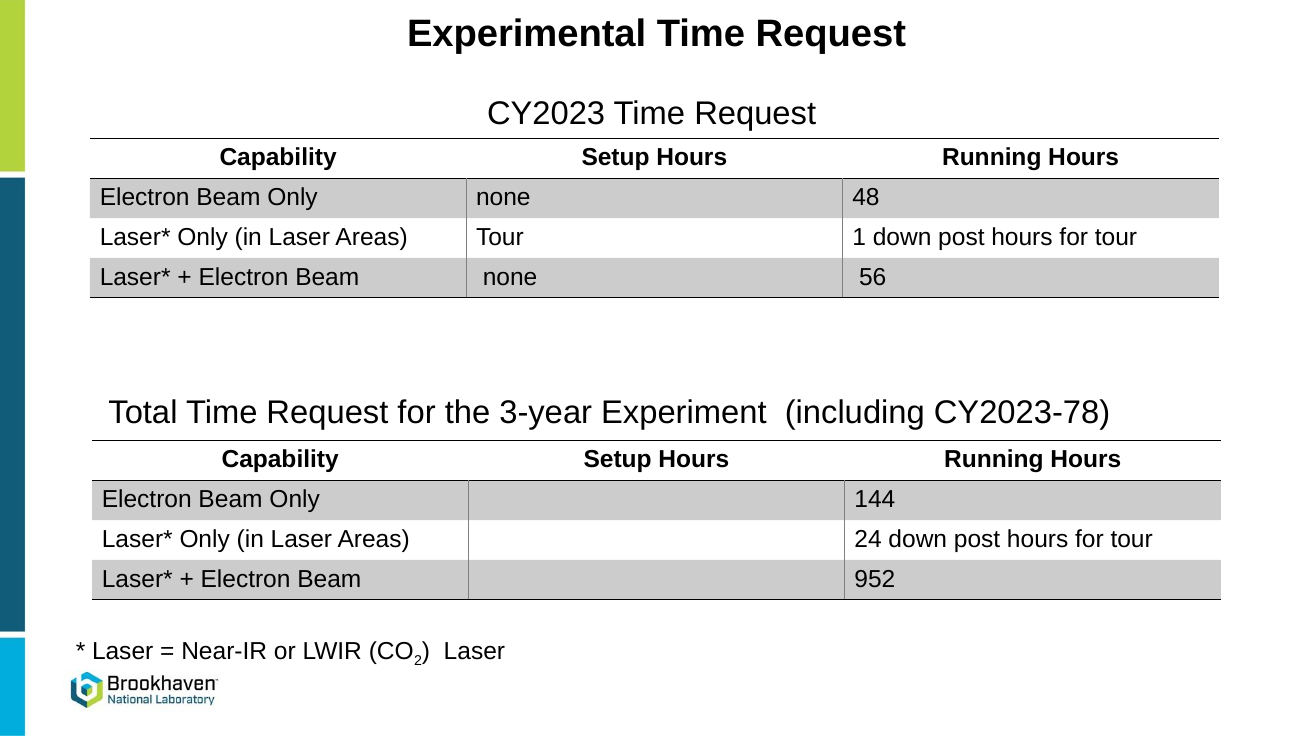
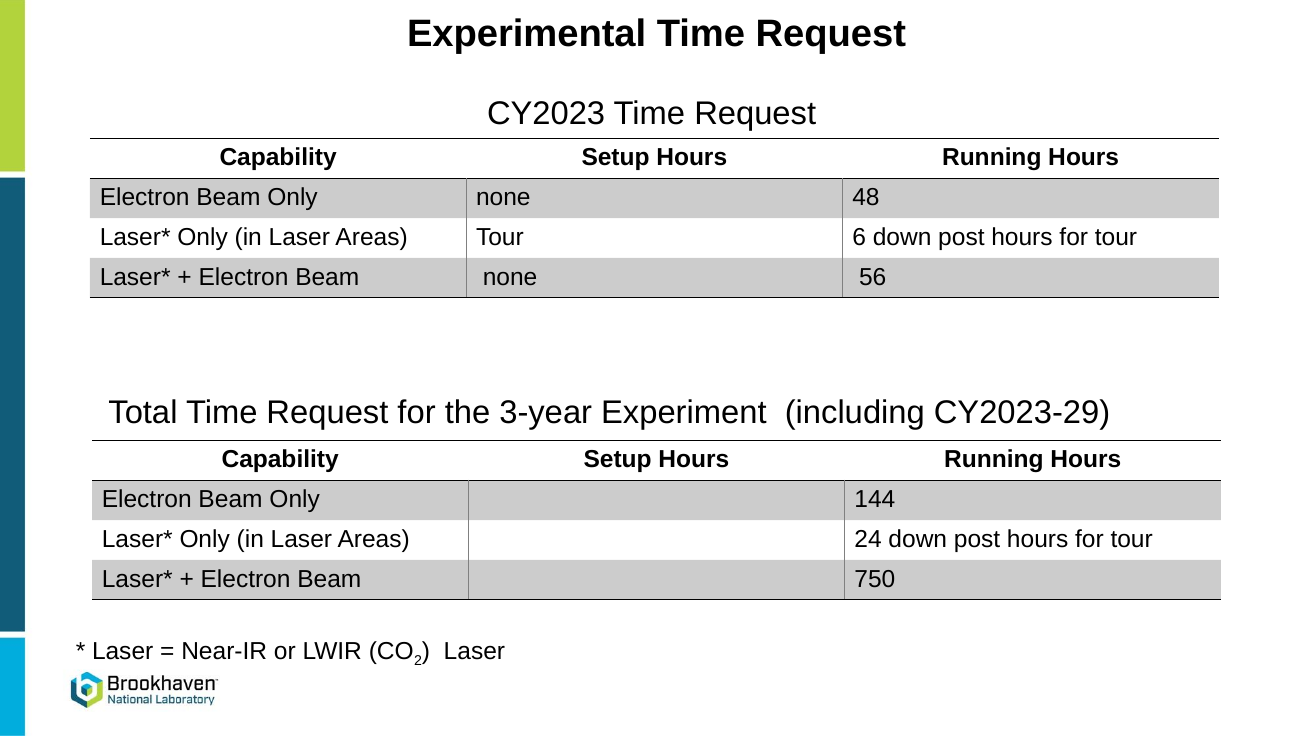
1: 1 -> 6 (859, 237)
CY2023-78: CY2023-78 -> CY2023-29 (1022, 413)
952: 952 -> 750 (875, 579)
